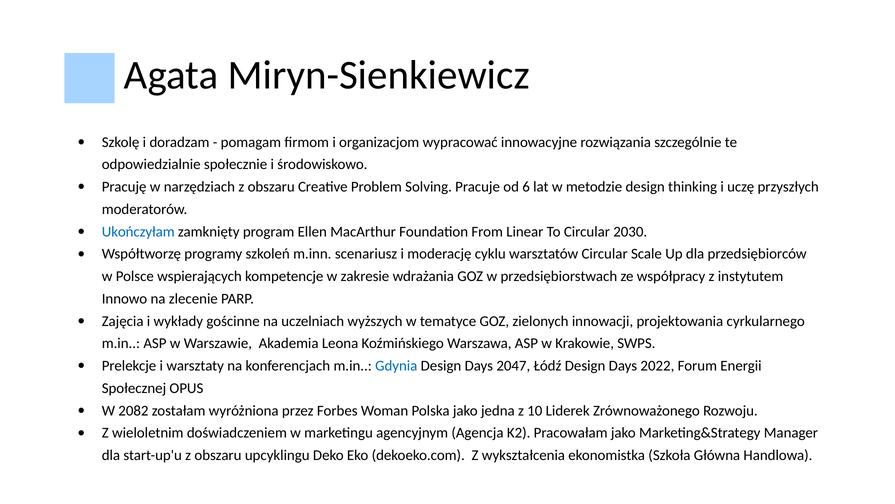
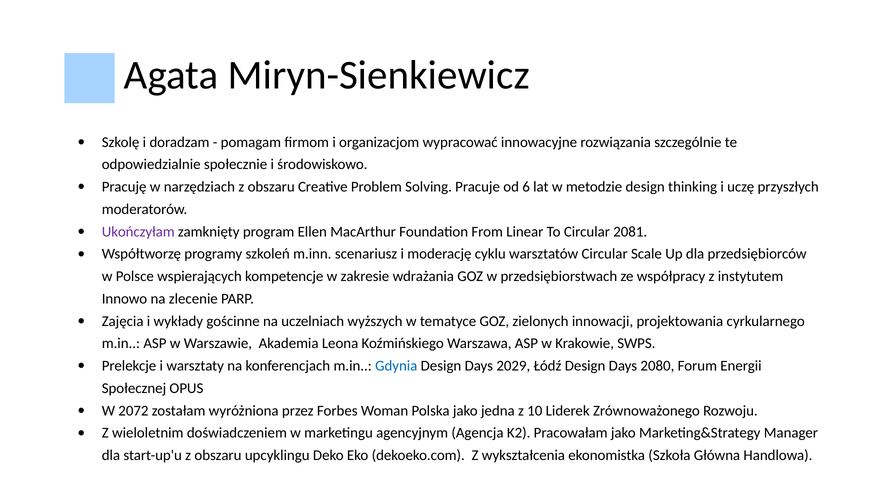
Ukończyłam colour: blue -> purple (138, 231)
2030: 2030 -> 2081 (630, 231)
2047: 2047 -> 2029 (513, 366)
2022: 2022 -> 2080 (657, 366)
2082: 2082 -> 2072 (133, 410)
